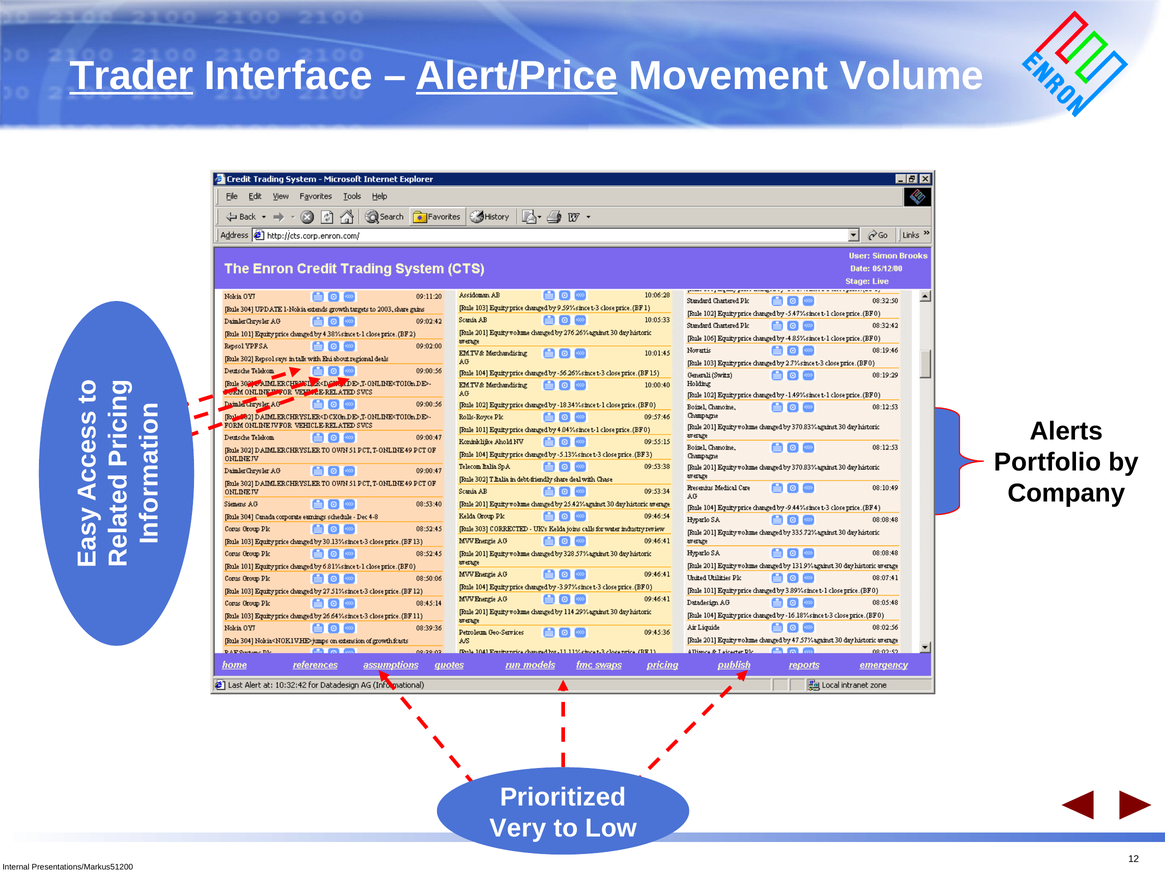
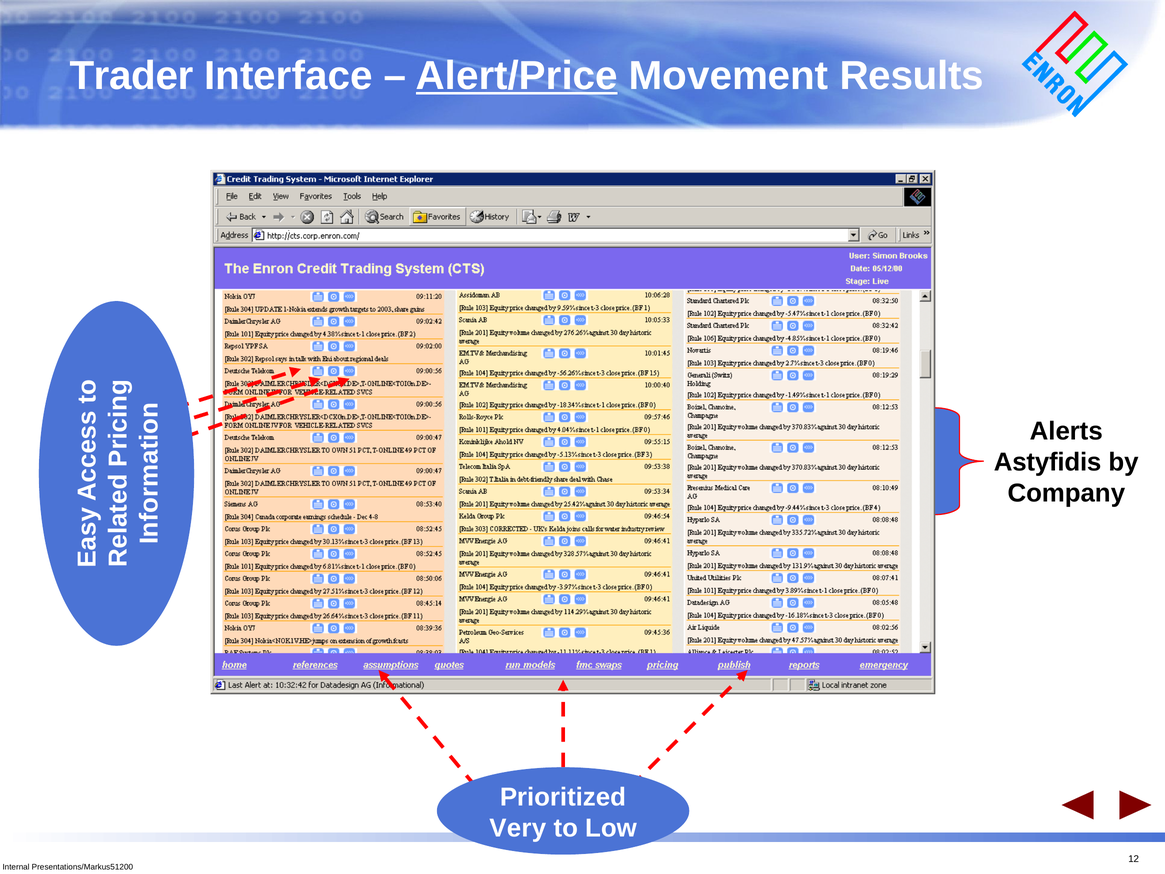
Trader underline: present -> none (132, 76)
Volume: Volume -> Results (912, 76)
Portfolio: Portfolio -> Astyfidis (1048, 462)
